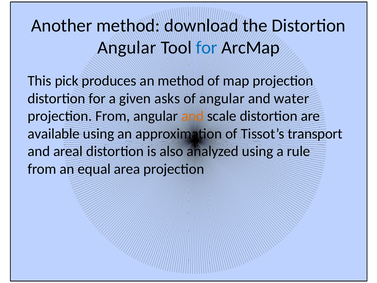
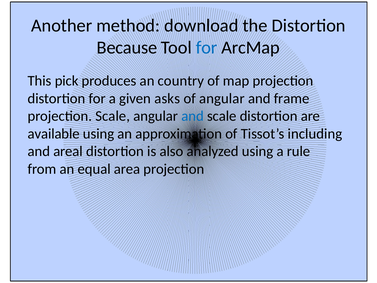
Angular: Angular -> Because (127, 47)
an method: method -> country (181, 81)
water: water -> frame (292, 98)
projection From: From -> Scale (113, 116)
and colour: orange -> blue (193, 116)
transport: transport -> including (315, 134)
